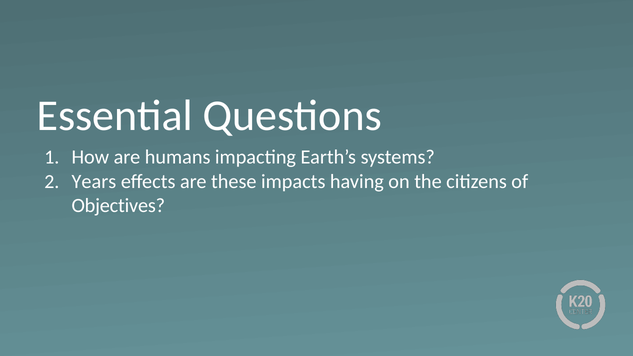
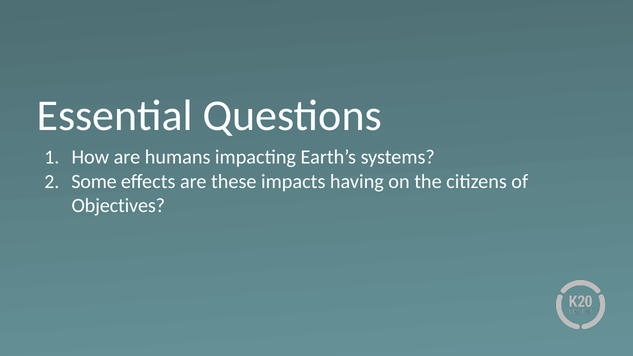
Years: Years -> Some (94, 181)
